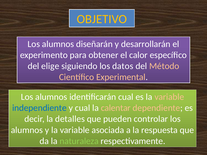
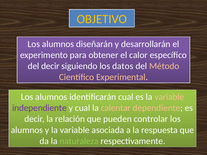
del elige: elige -> decir (50, 66)
independiente colour: blue -> purple (39, 108)
detalles: detalles -> relación (70, 119)
